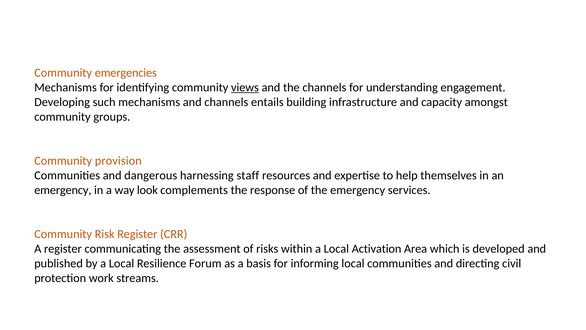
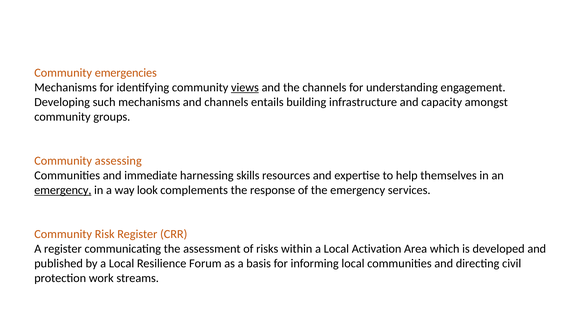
provision: provision -> assessing (118, 161)
dangerous: dangerous -> immediate (151, 175)
staff: staff -> skills (248, 175)
emergency underline: none -> present (63, 190)
